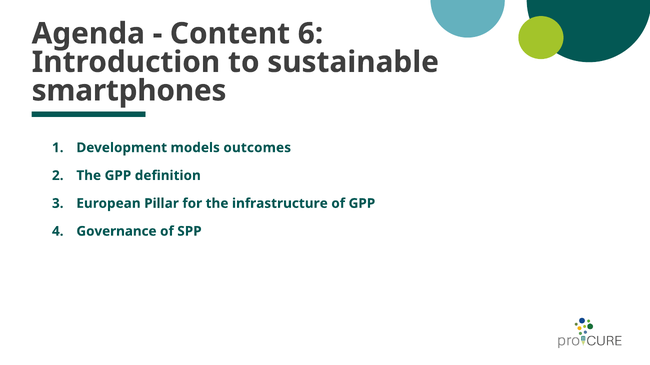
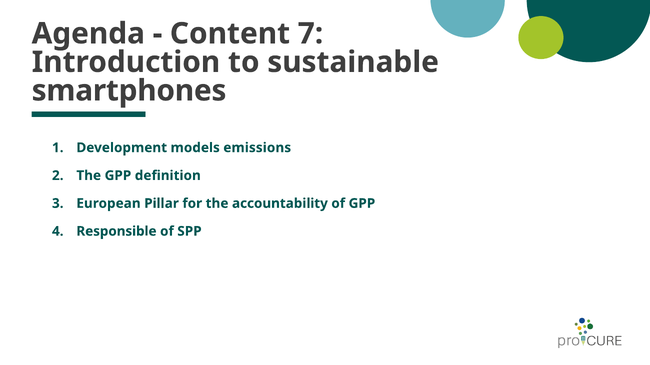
6: 6 -> 7 (310, 34)
outcomes: outcomes -> emissions (257, 148)
infrastructure: infrastructure -> accountability (280, 204)
Governance: Governance -> Responsible (116, 232)
